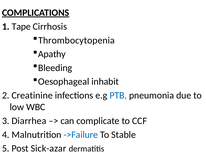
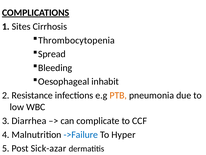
Tape: Tape -> Sites (21, 26)
Apathy: Apathy -> Spread (52, 54)
Creatinine: Creatinine -> Resistance (32, 95)
PTB colour: blue -> orange (118, 95)
Stable: Stable -> Hyper (124, 134)
